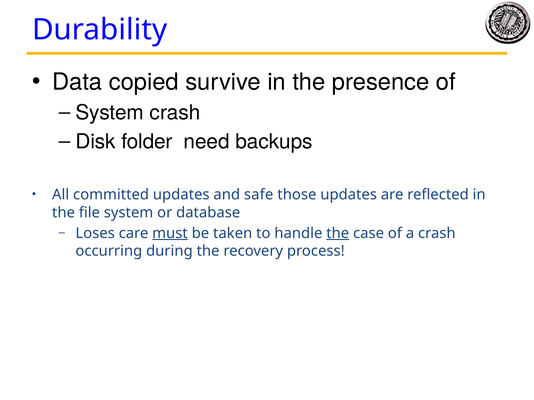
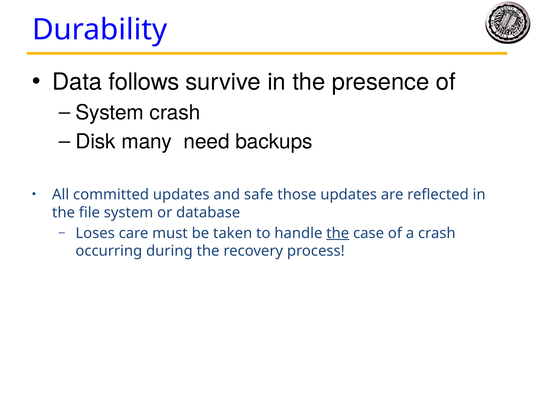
copied: copied -> follows (144, 82)
folder: folder -> many (147, 142)
must underline: present -> none (170, 234)
